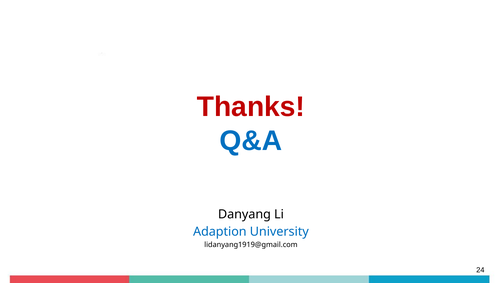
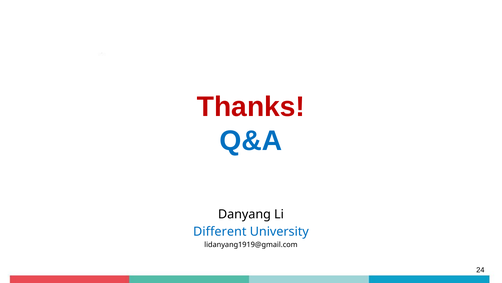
Adaption: Adaption -> Different (220, 231)
